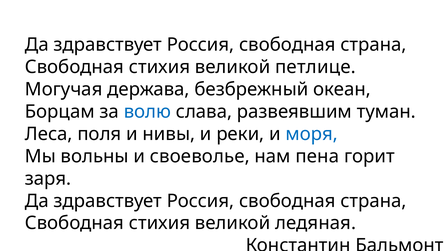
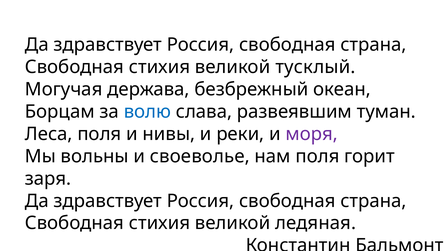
петлице: петлице -> тусклый (315, 67)
моря colour: blue -> purple (312, 134)
нам пена: пена -> поля (317, 157)
